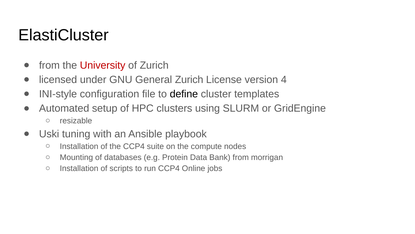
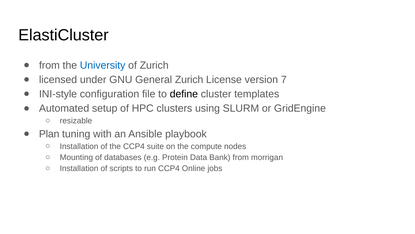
University colour: red -> blue (103, 65)
4: 4 -> 7 (284, 80)
Uski: Uski -> Plan (49, 134)
